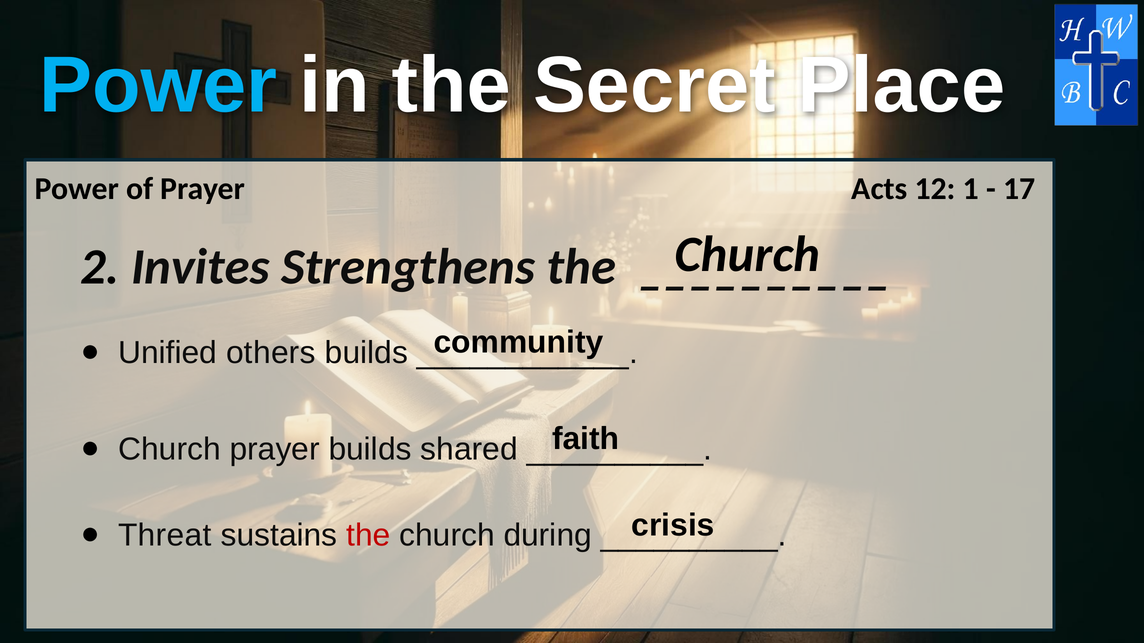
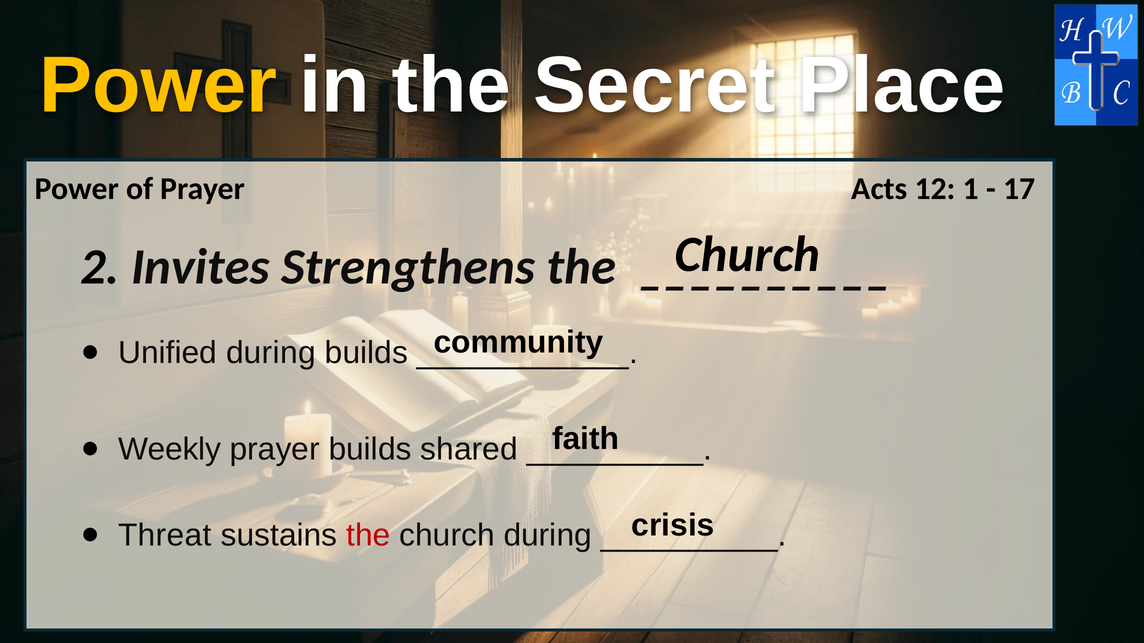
Power colour: light blue -> yellow (158, 85)
Unified others: others -> during (271, 353)
Church: Church -> Weekly (170, 450)
